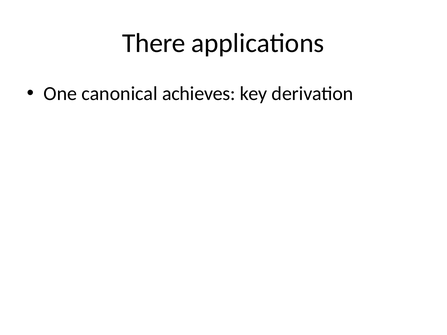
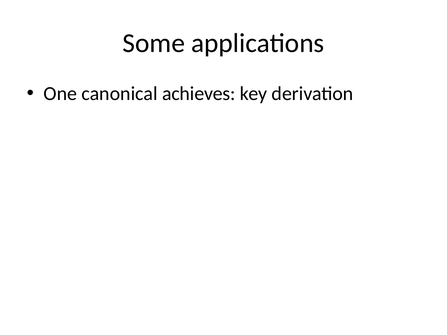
There: There -> Some (154, 43)
